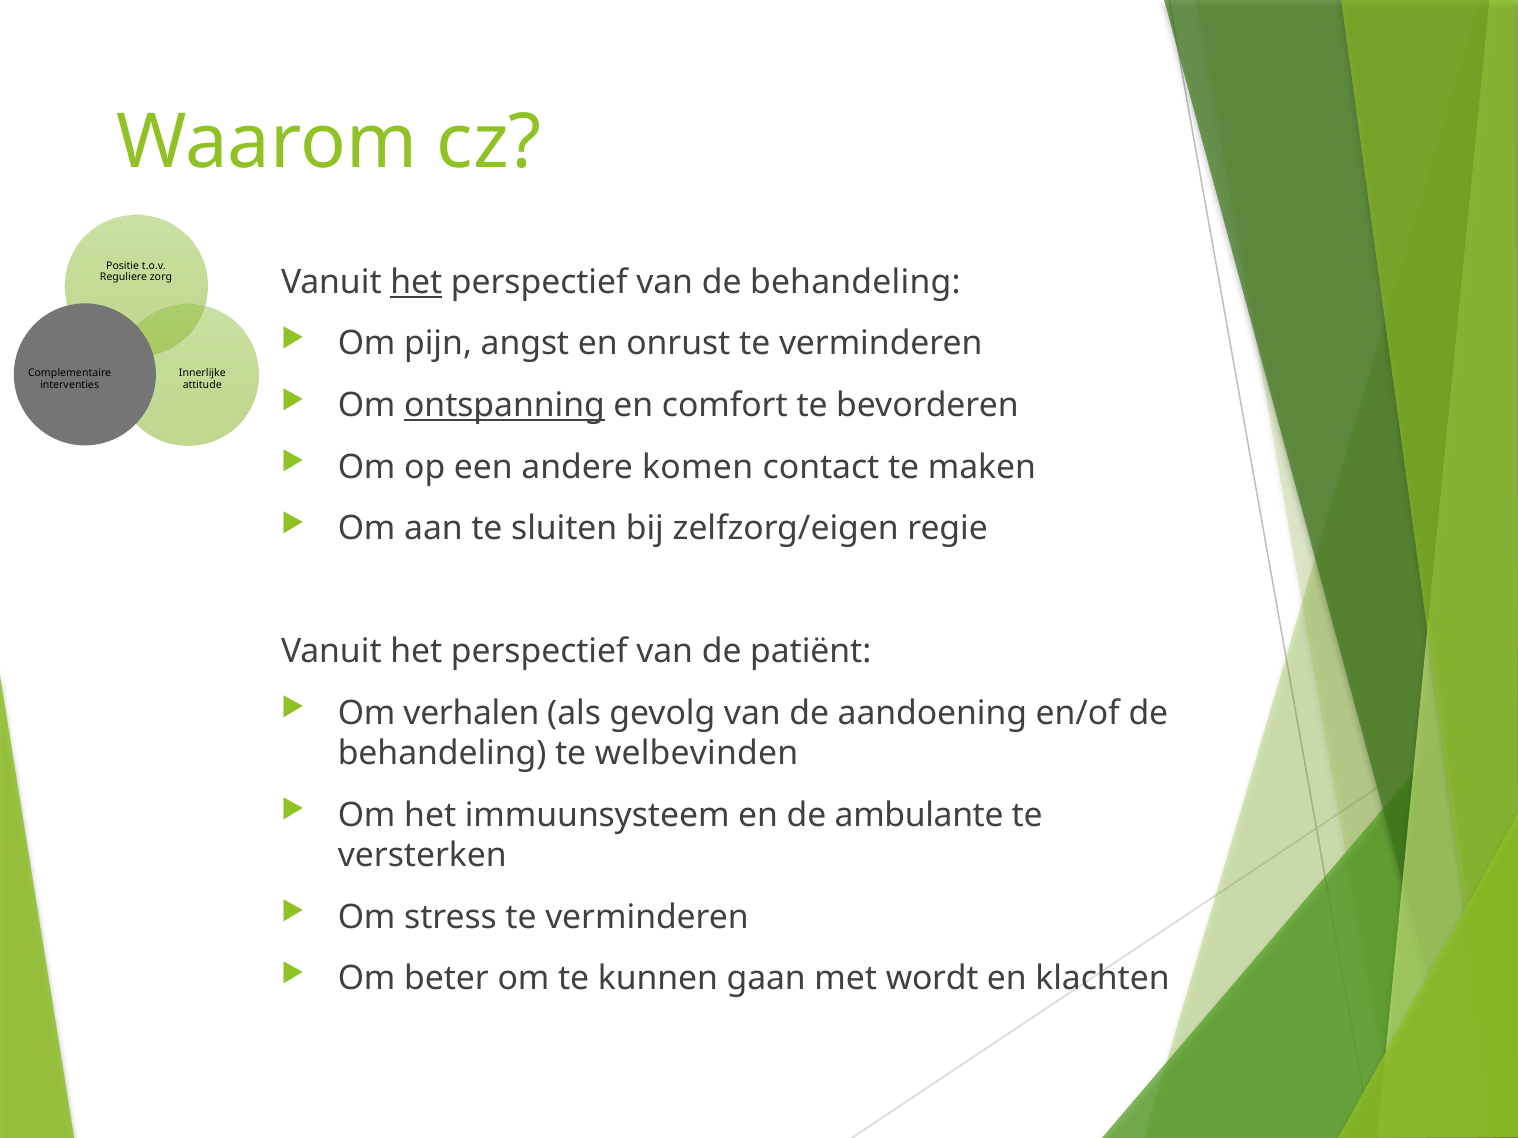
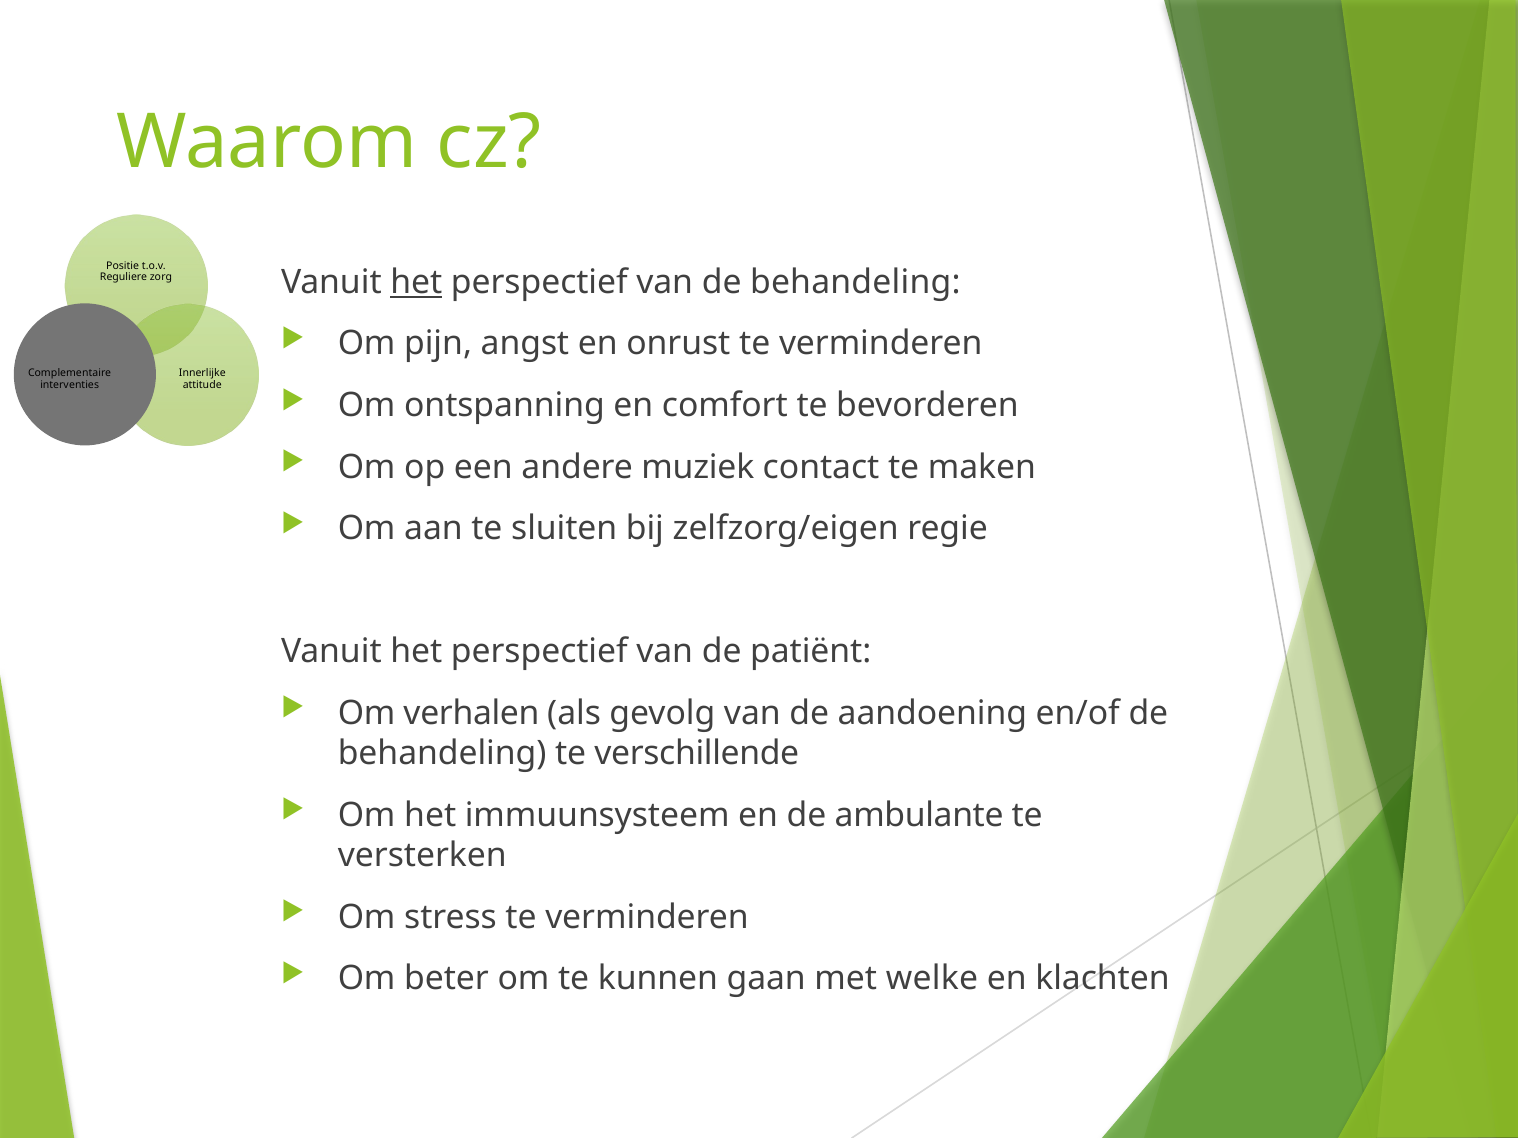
ontspanning underline: present -> none (504, 406)
komen: komen -> muziek (698, 467)
welbevinden: welbevinden -> verschillende (697, 754)
wordt: wordt -> welke (932, 979)
